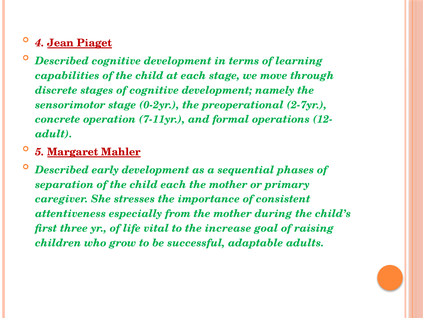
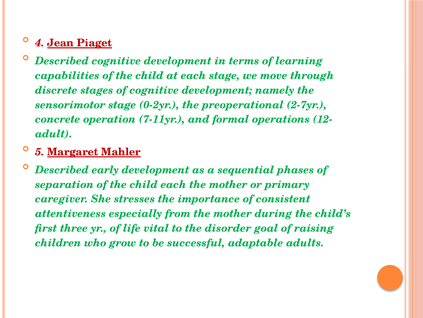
increase: increase -> disorder (228, 228)
